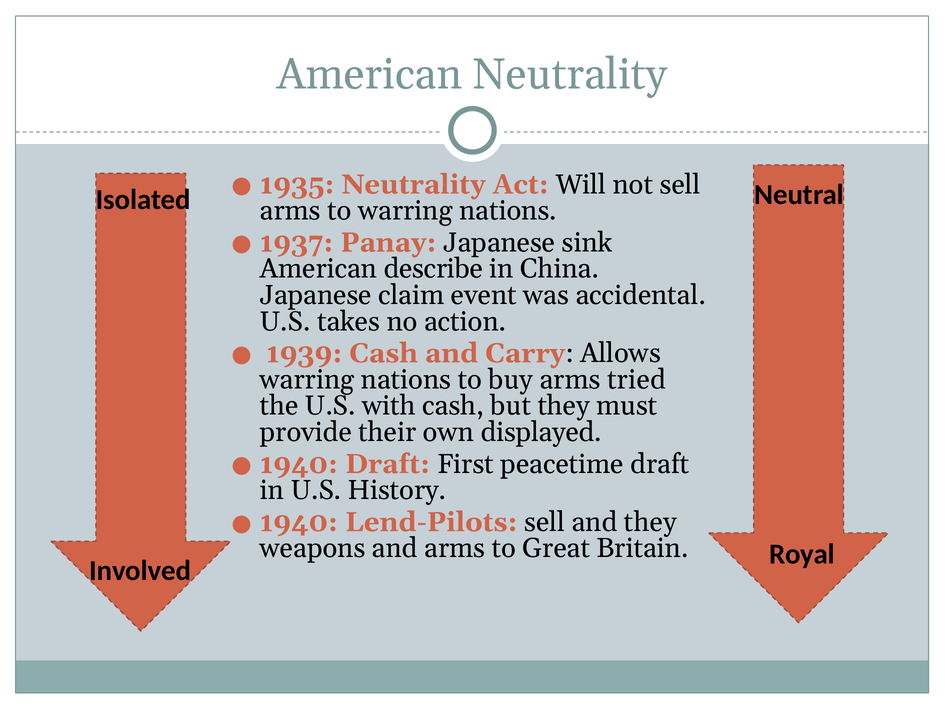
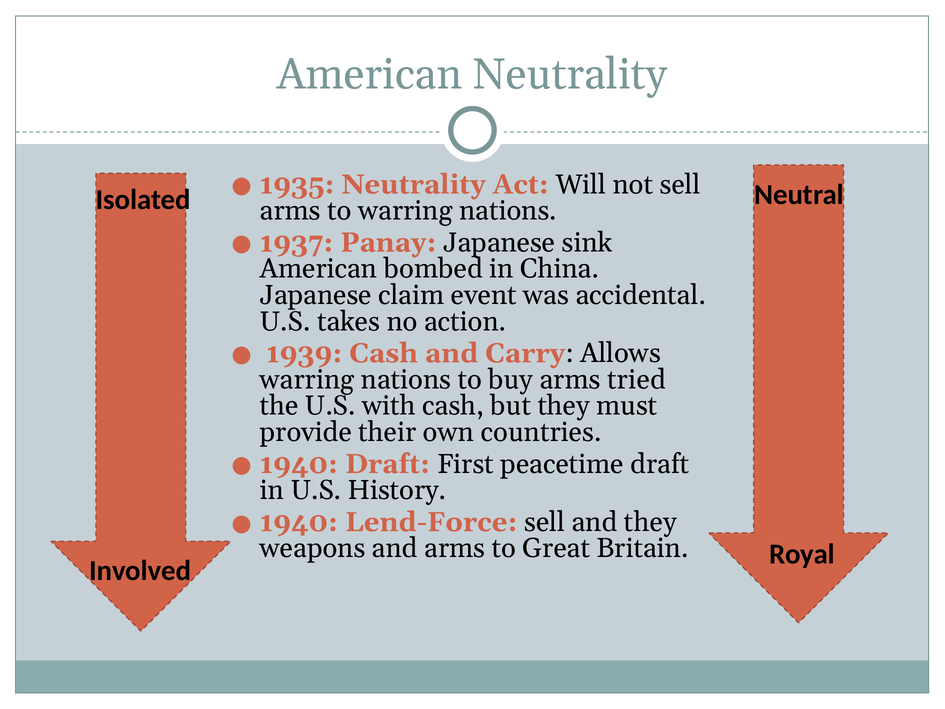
describe: describe -> bombed (433, 269)
displayed: displayed -> countries (541, 432)
Lend-Pilots: Lend-Pilots -> Lend-Force (431, 522)
